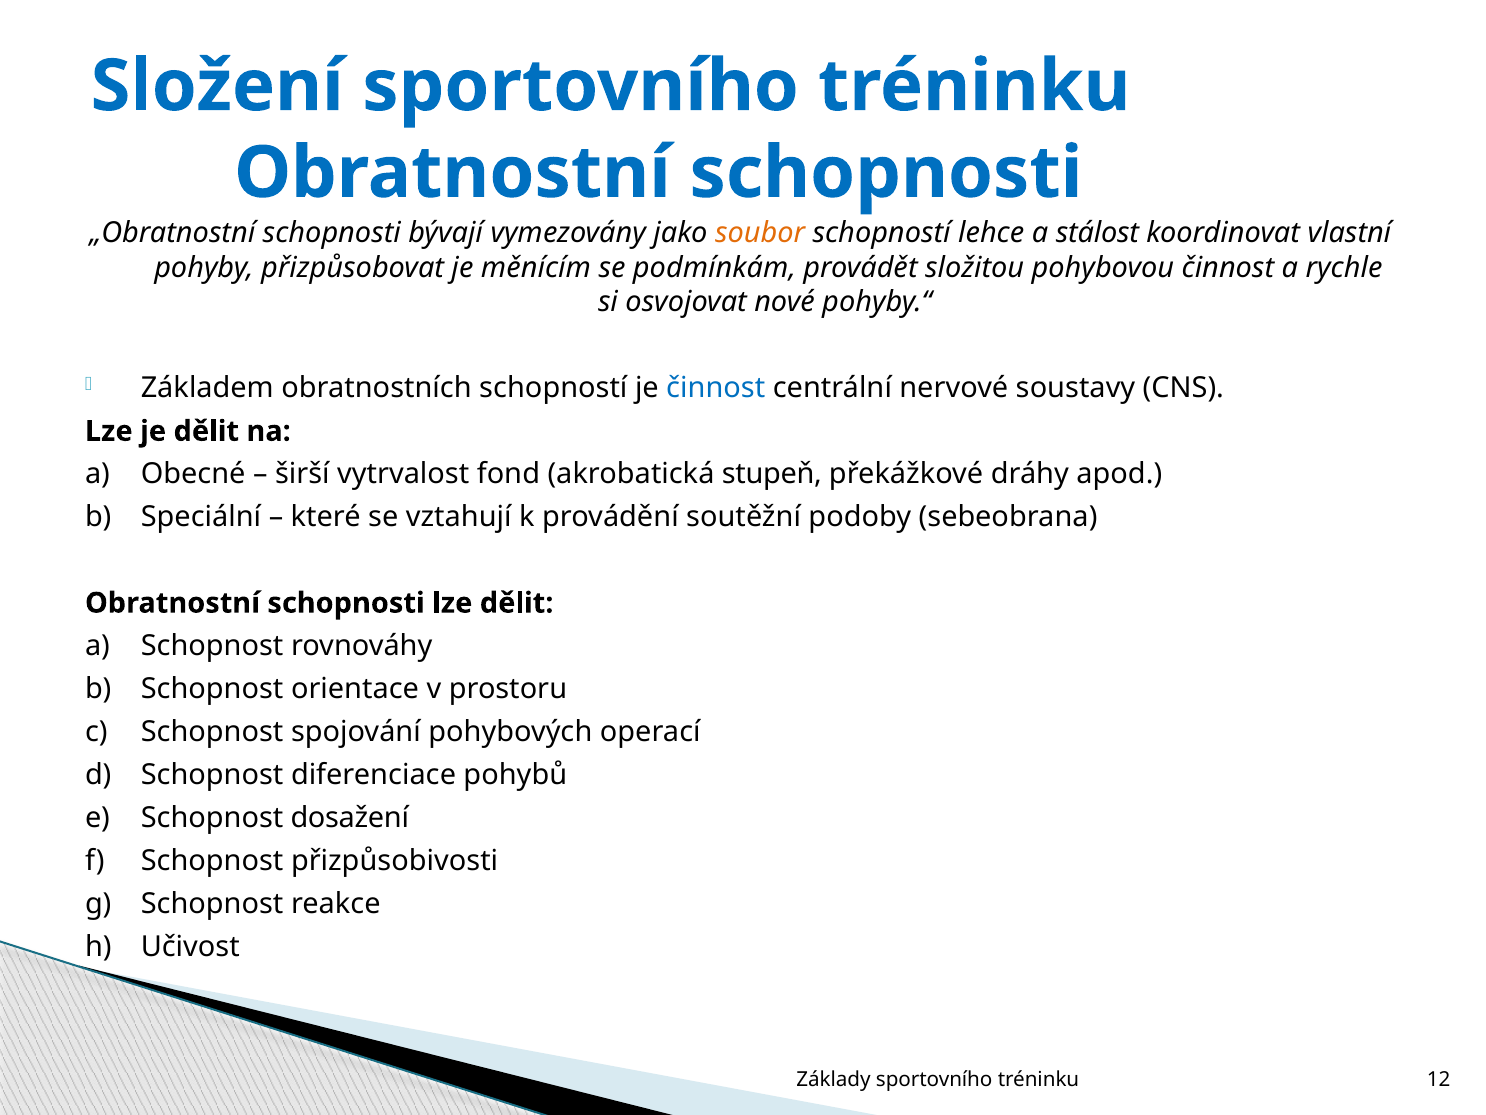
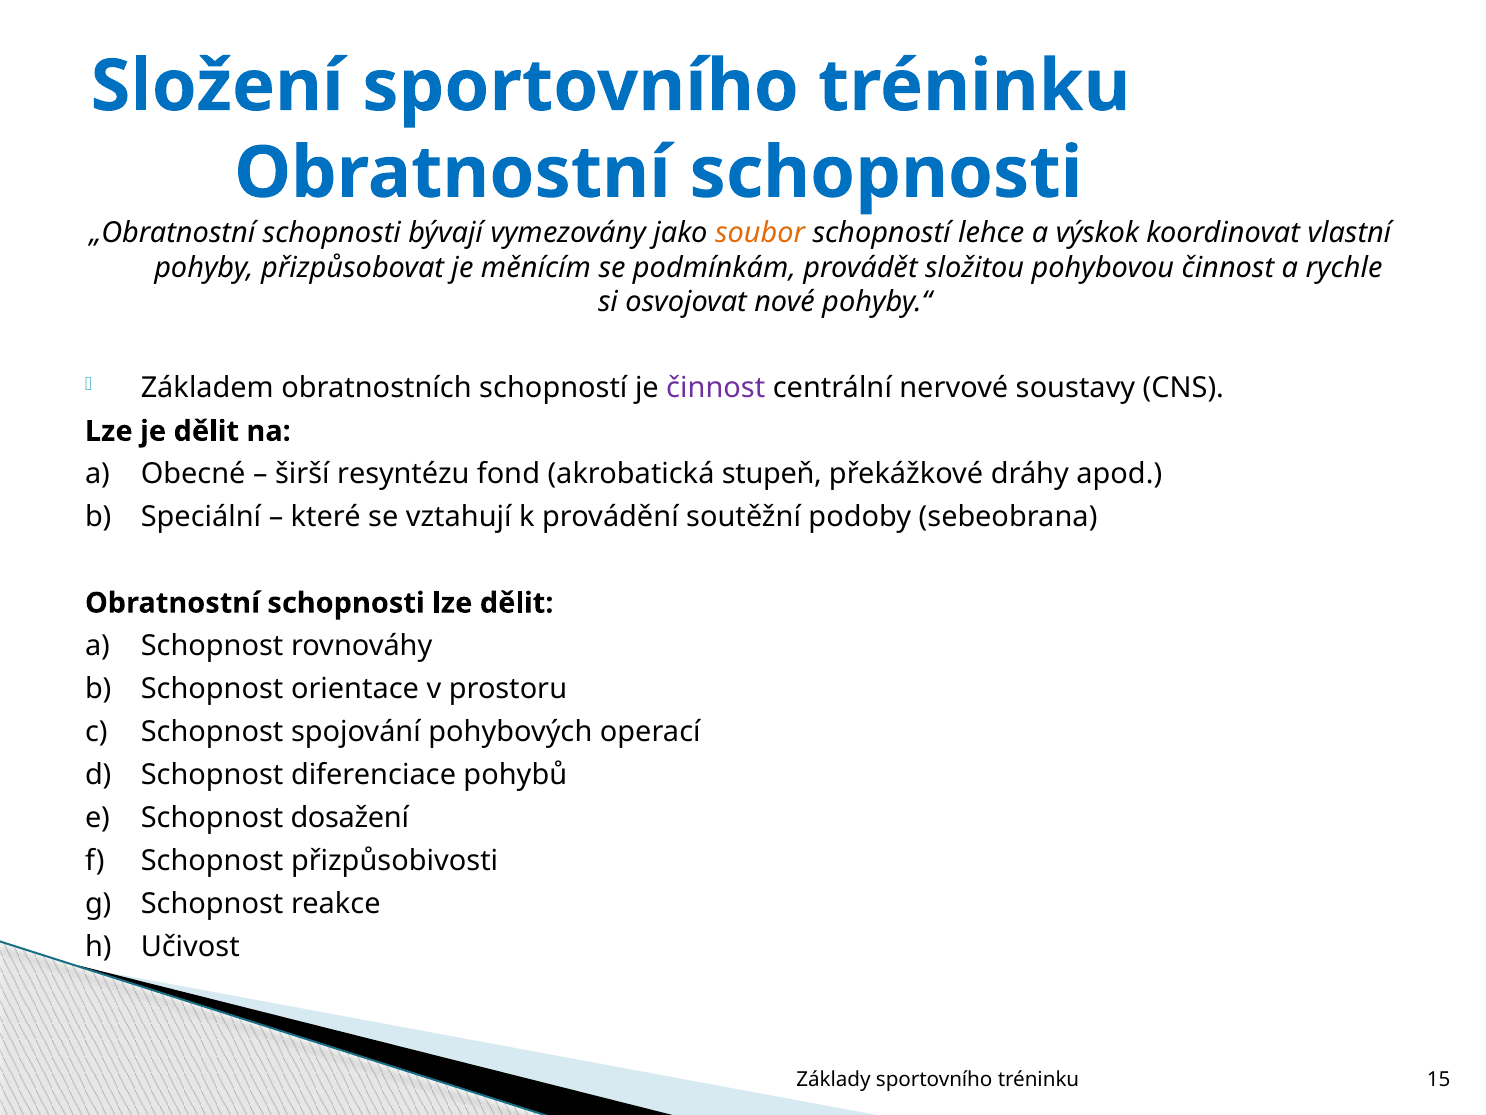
stálost: stálost -> výskok (1097, 233)
činnost colour: blue -> purple (716, 388)
vytrvalost: vytrvalost -> resyntézu (403, 474)
12: 12 -> 15 (1439, 1079)
